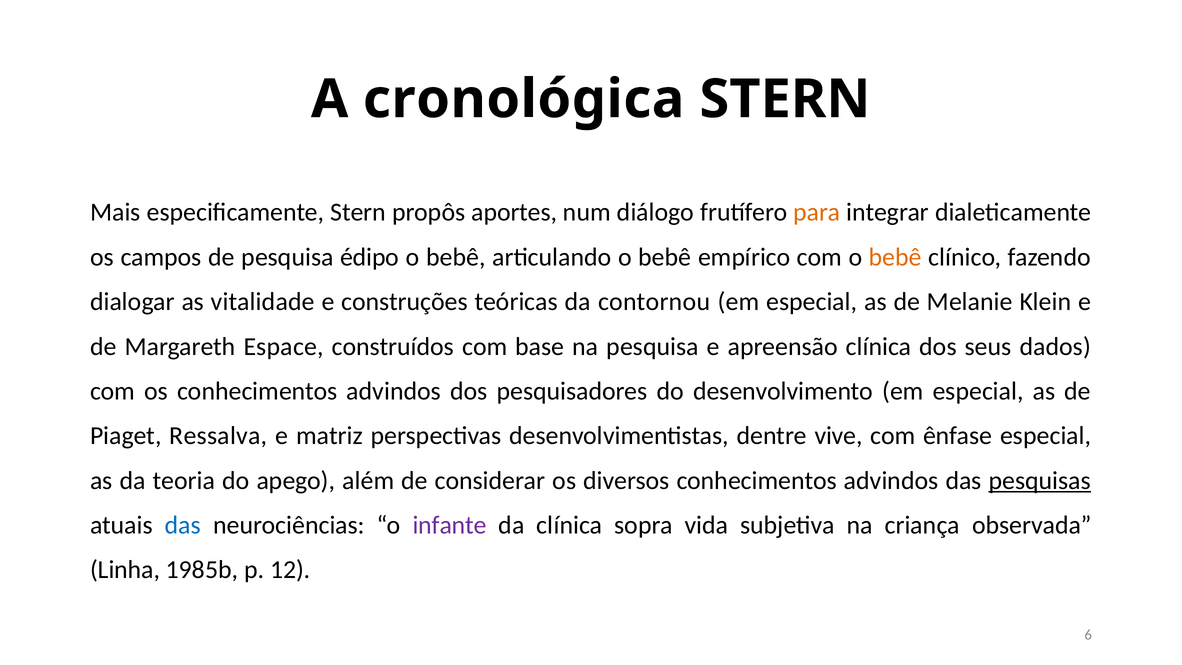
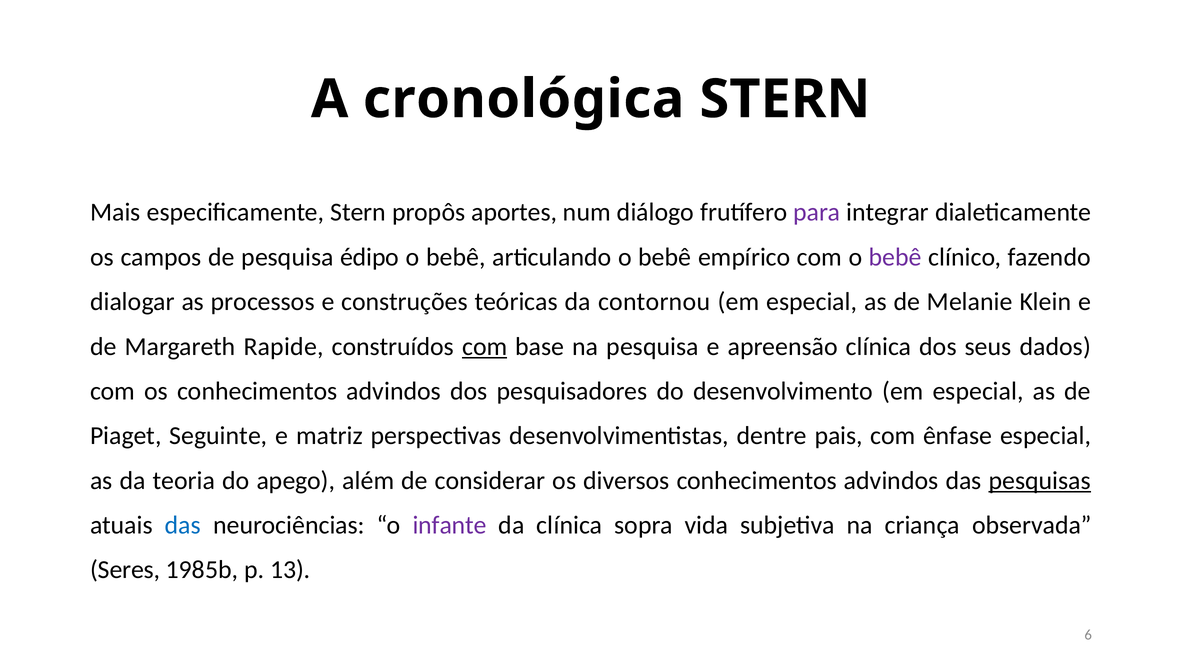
para colour: orange -> purple (817, 212)
bebê colour: orange -> purple (895, 257)
vitalidade: vitalidade -> processos (263, 302)
Espace: Espace -> Rapide (284, 346)
com underline: none -> present (485, 346)
Ressalva: Ressalva -> Seguinte (218, 436)
vive: vive -> pais (839, 436)
Linha: Linha -> Seres (125, 570)
12: 12 -> 13 (290, 570)
